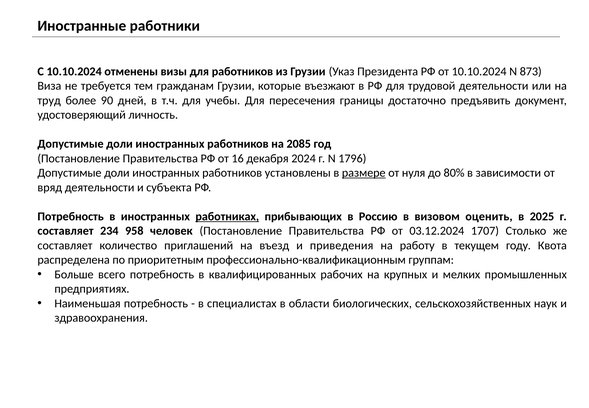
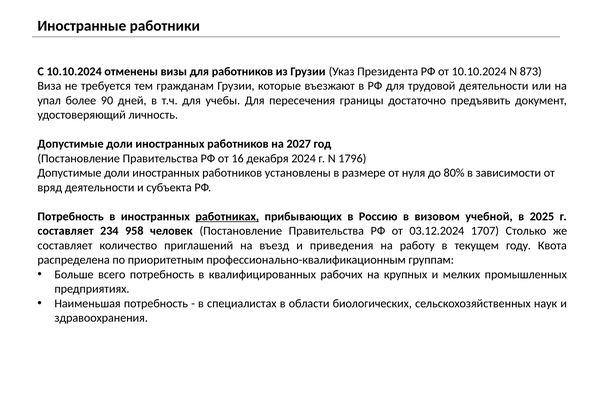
труд: труд -> упал (49, 100)
2085: 2085 -> 2027 (299, 144)
размере underline: present -> none (364, 173)
оценить: оценить -> учебной (489, 216)
